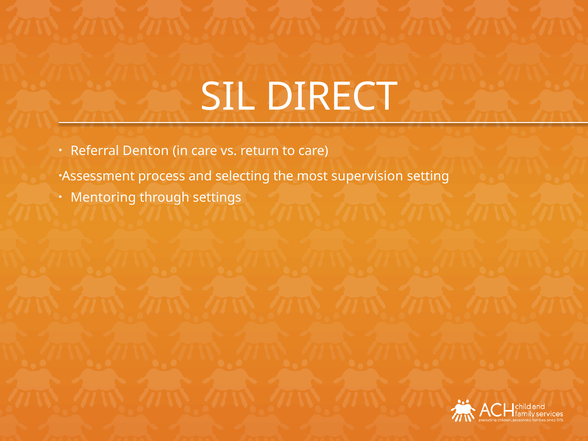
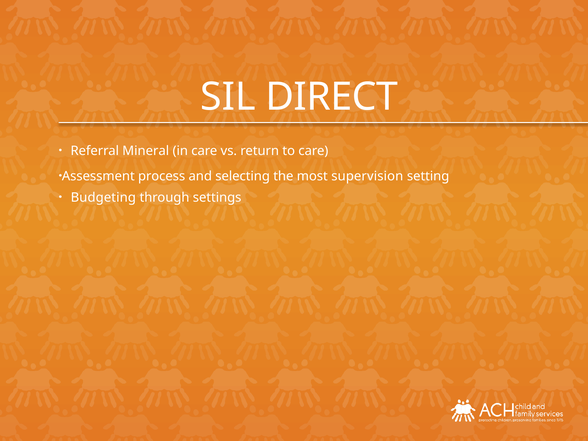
Denton: Denton -> Mineral (146, 151)
Mentoring: Mentoring -> Budgeting (103, 198)
